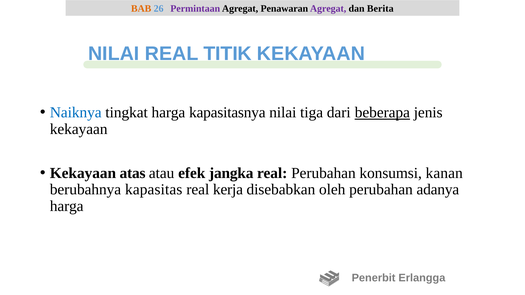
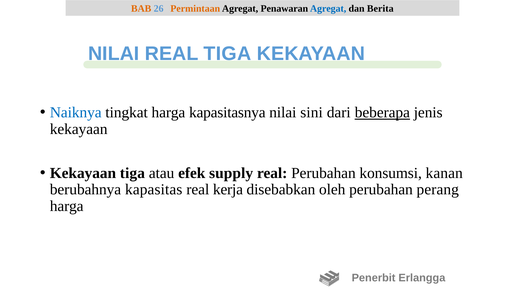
Permintaan colour: purple -> orange (195, 9)
Agregat colour: purple -> blue (328, 9)
REAL TITIK: TITIK -> TIGA (227, 54)
tiga: tiga -> sini (312, 113)
Kekayaan atas: atas -> tiga (132, 173)
jangka: jangka -> supply (231, 173)
adanya: adanya -> perang (438, 190)
